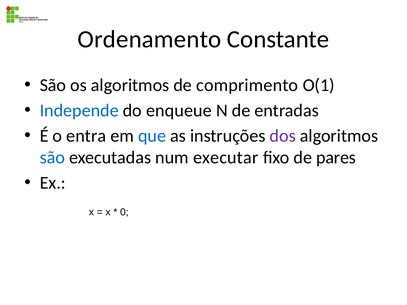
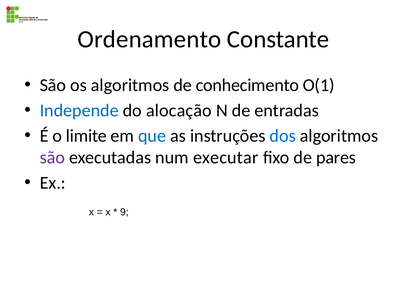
comprimento: comprimento -> conhecimento (247, 85)
enqueue: enqueue -> alocação (179, 111)
entra: entra -> limite (86, 136)
dos colour: purple -> blue (283, 136)
são colour: blue -> purple (52, 158)
0: 0 -> 9 (124, 212)
